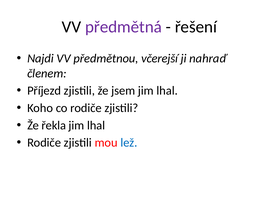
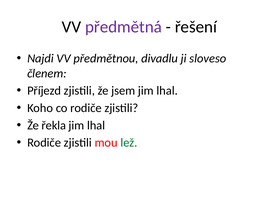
včerejší: včerejší -> divadlu (160, 59)
nahraď: nahraď -> sloveso (208, 59)
lež colour: blue -> green (129, 143)
